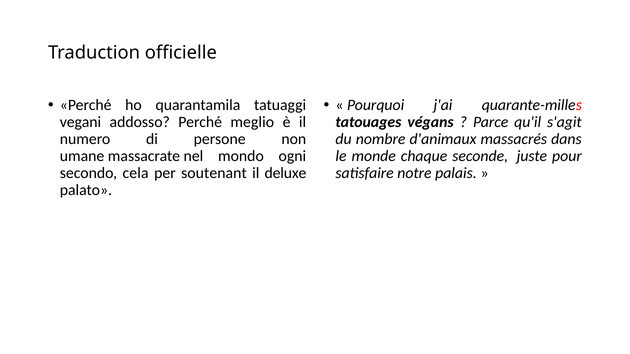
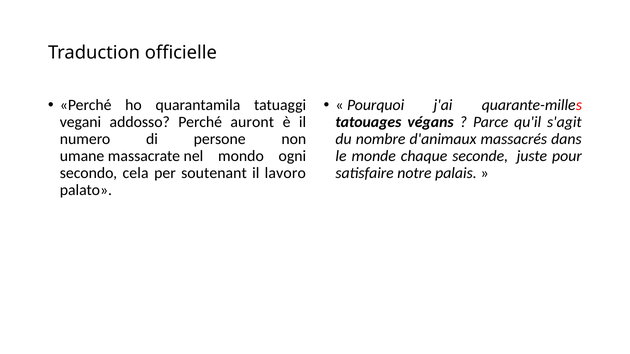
meglio: meglio -> auront (252, 122)
deluxe: deluxe -> lavoro (285, 173)
